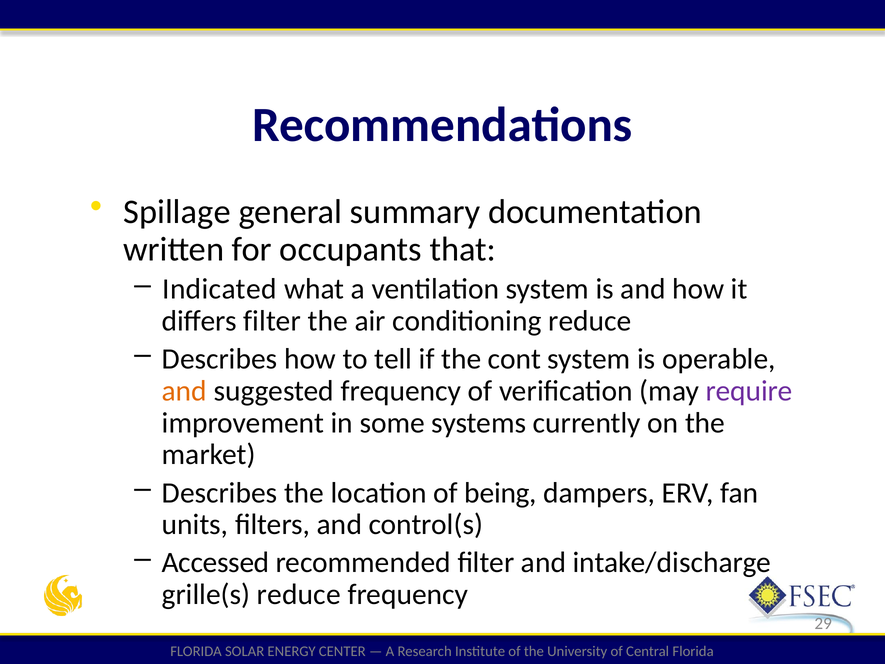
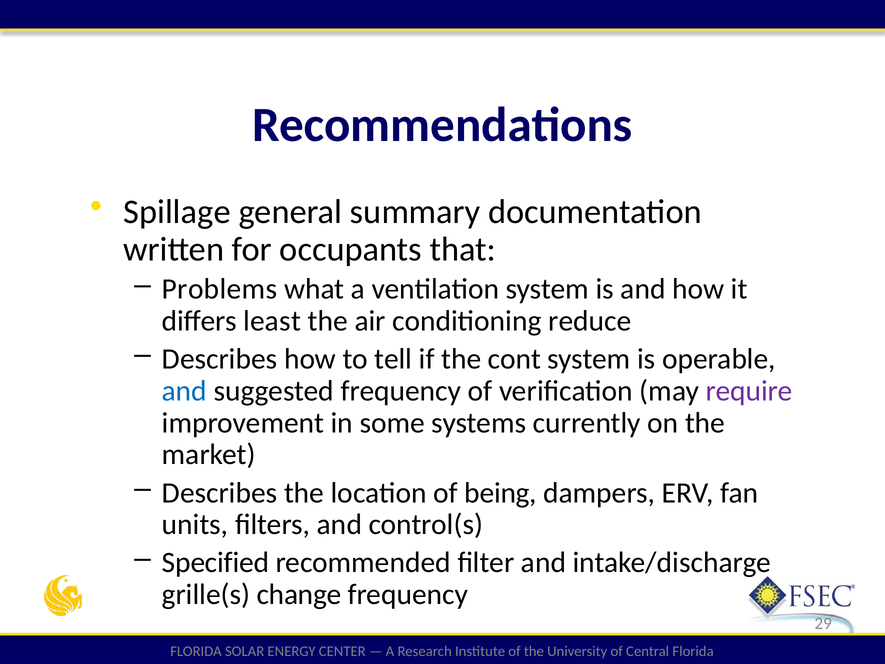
Indicated: Indicated -> Problems (219, 289)
differs filter: filter -> least (272, 321)
and colour: orange -> blue (184, 391)
Accessed: Accessed -> Specified (215, 563)
grille(s reduce: reduce -> change (299, 594)
